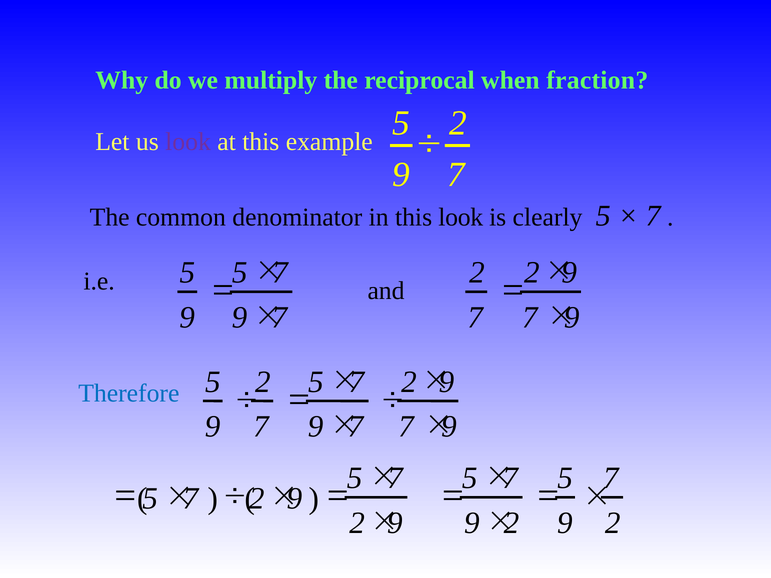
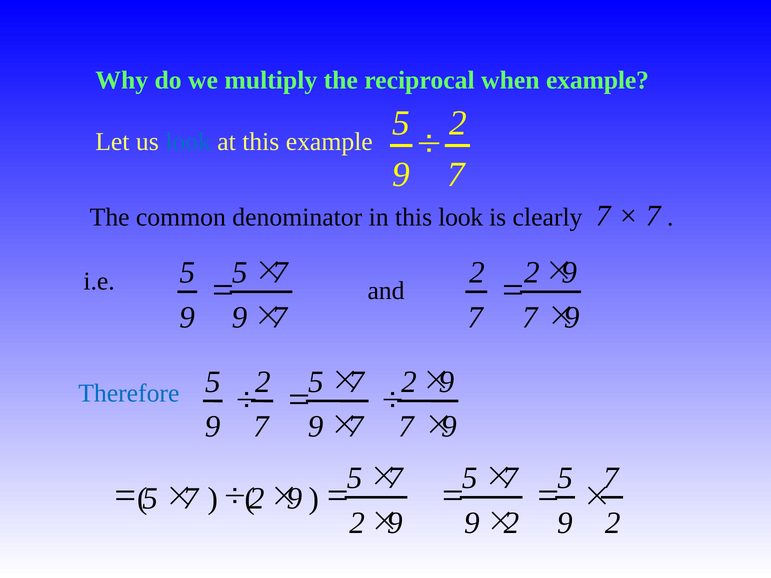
when fraction: fraction -> example (597, 80)
look colour: purple -> blue (188, 142)
clearly 5: 5 -> 7 (603, 216)
